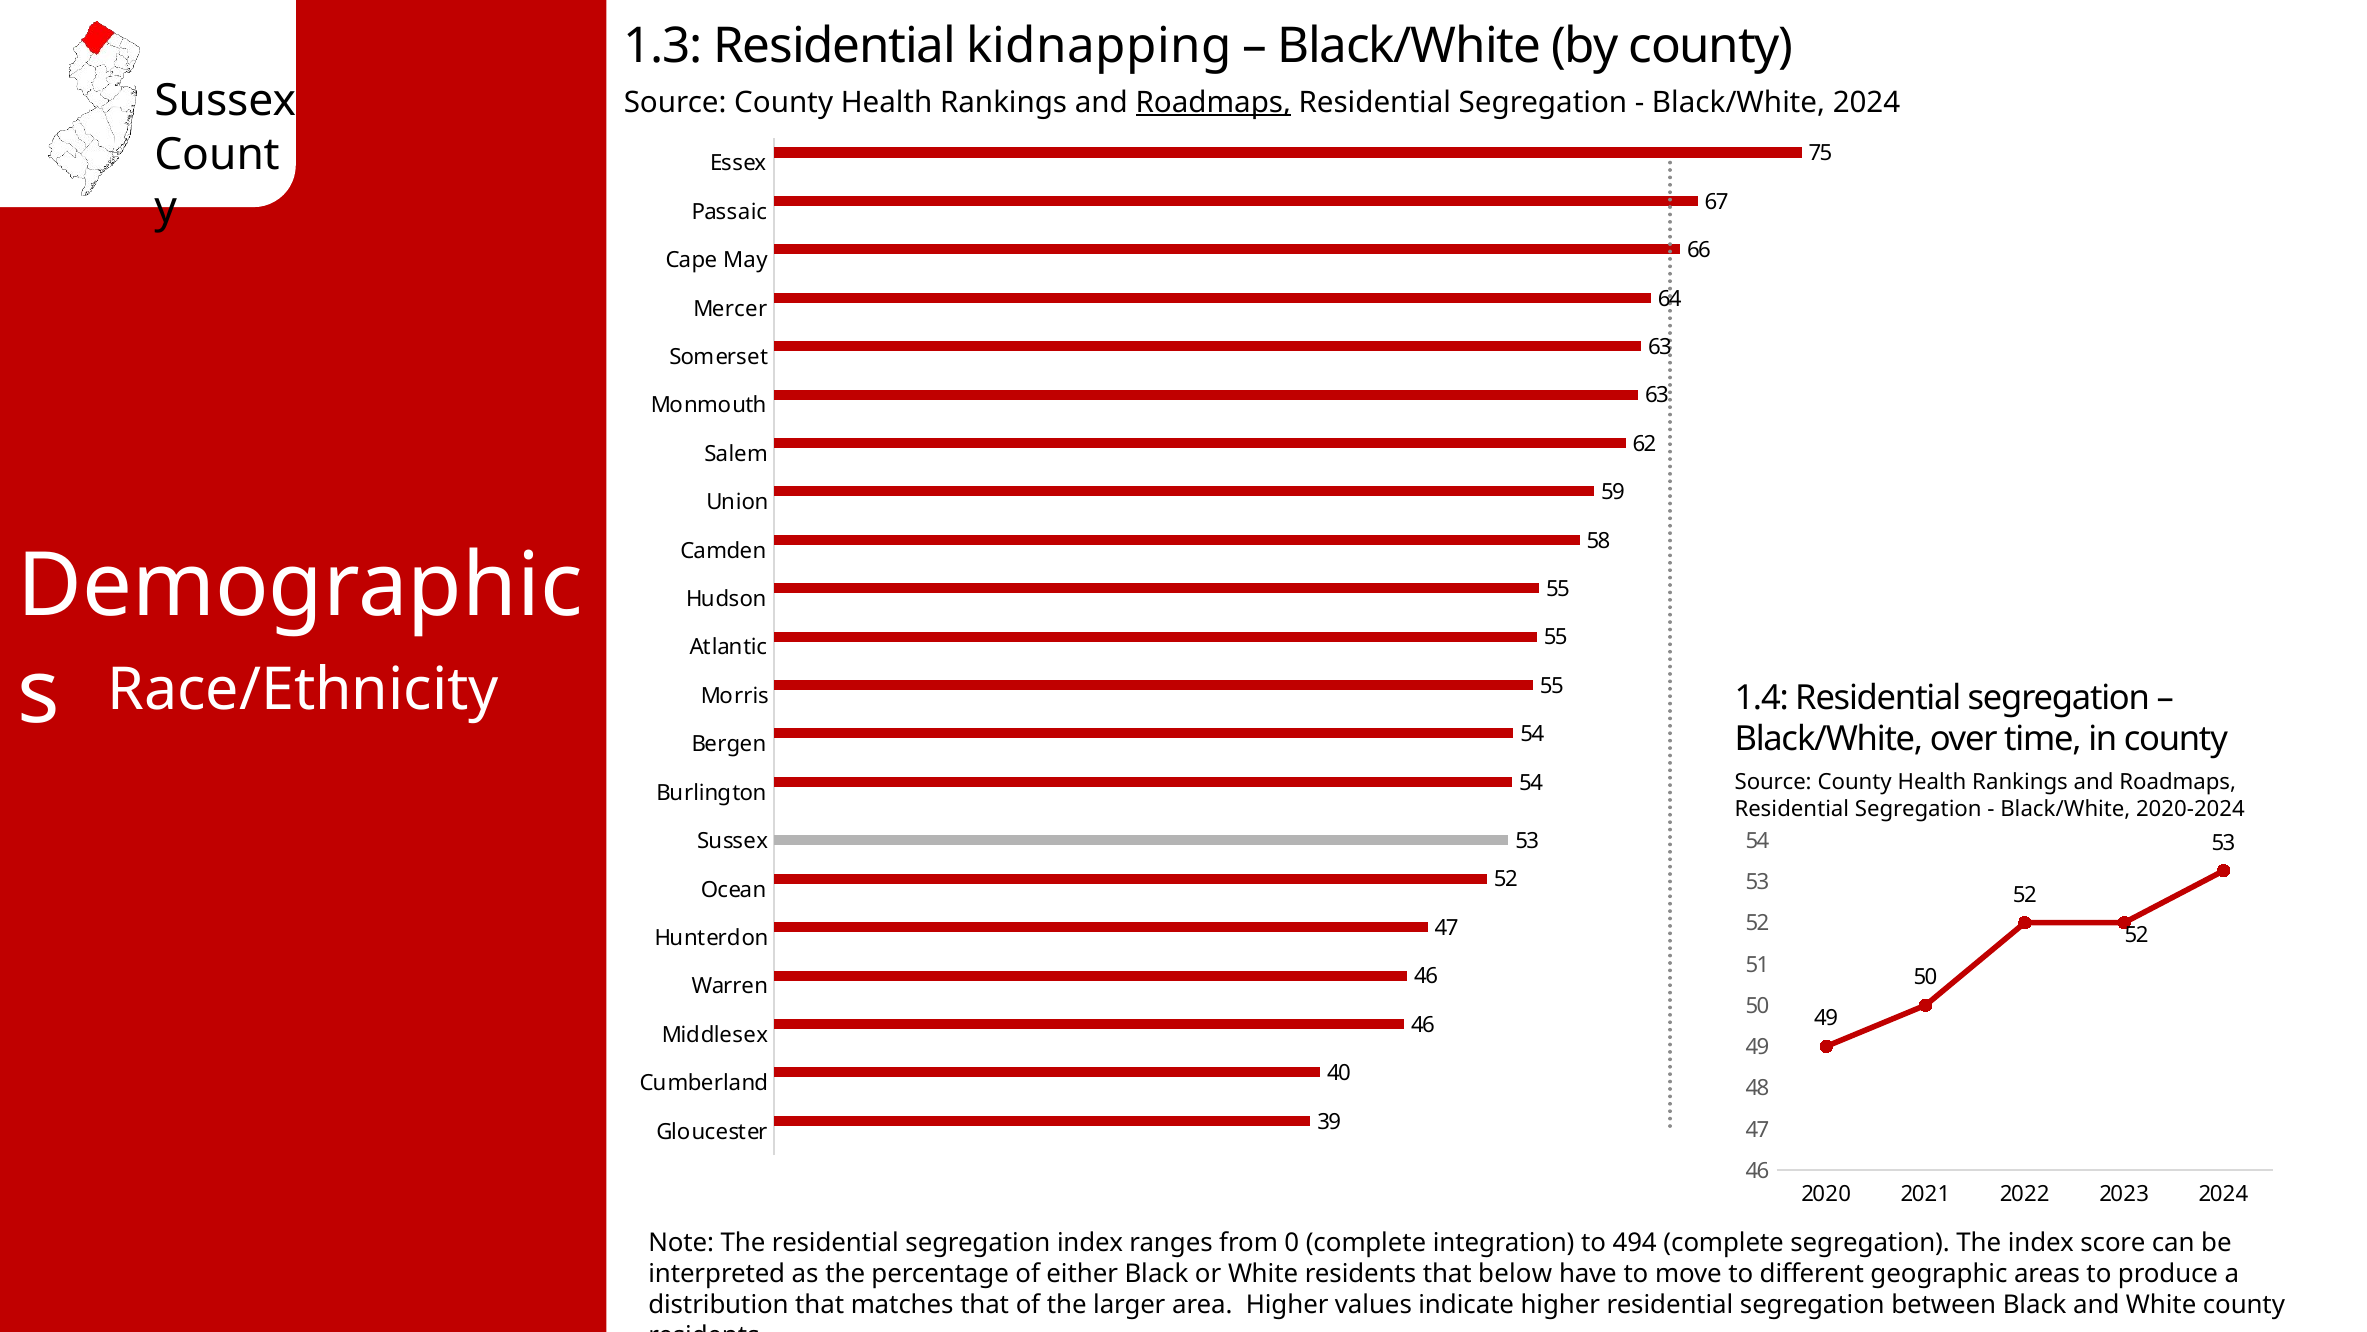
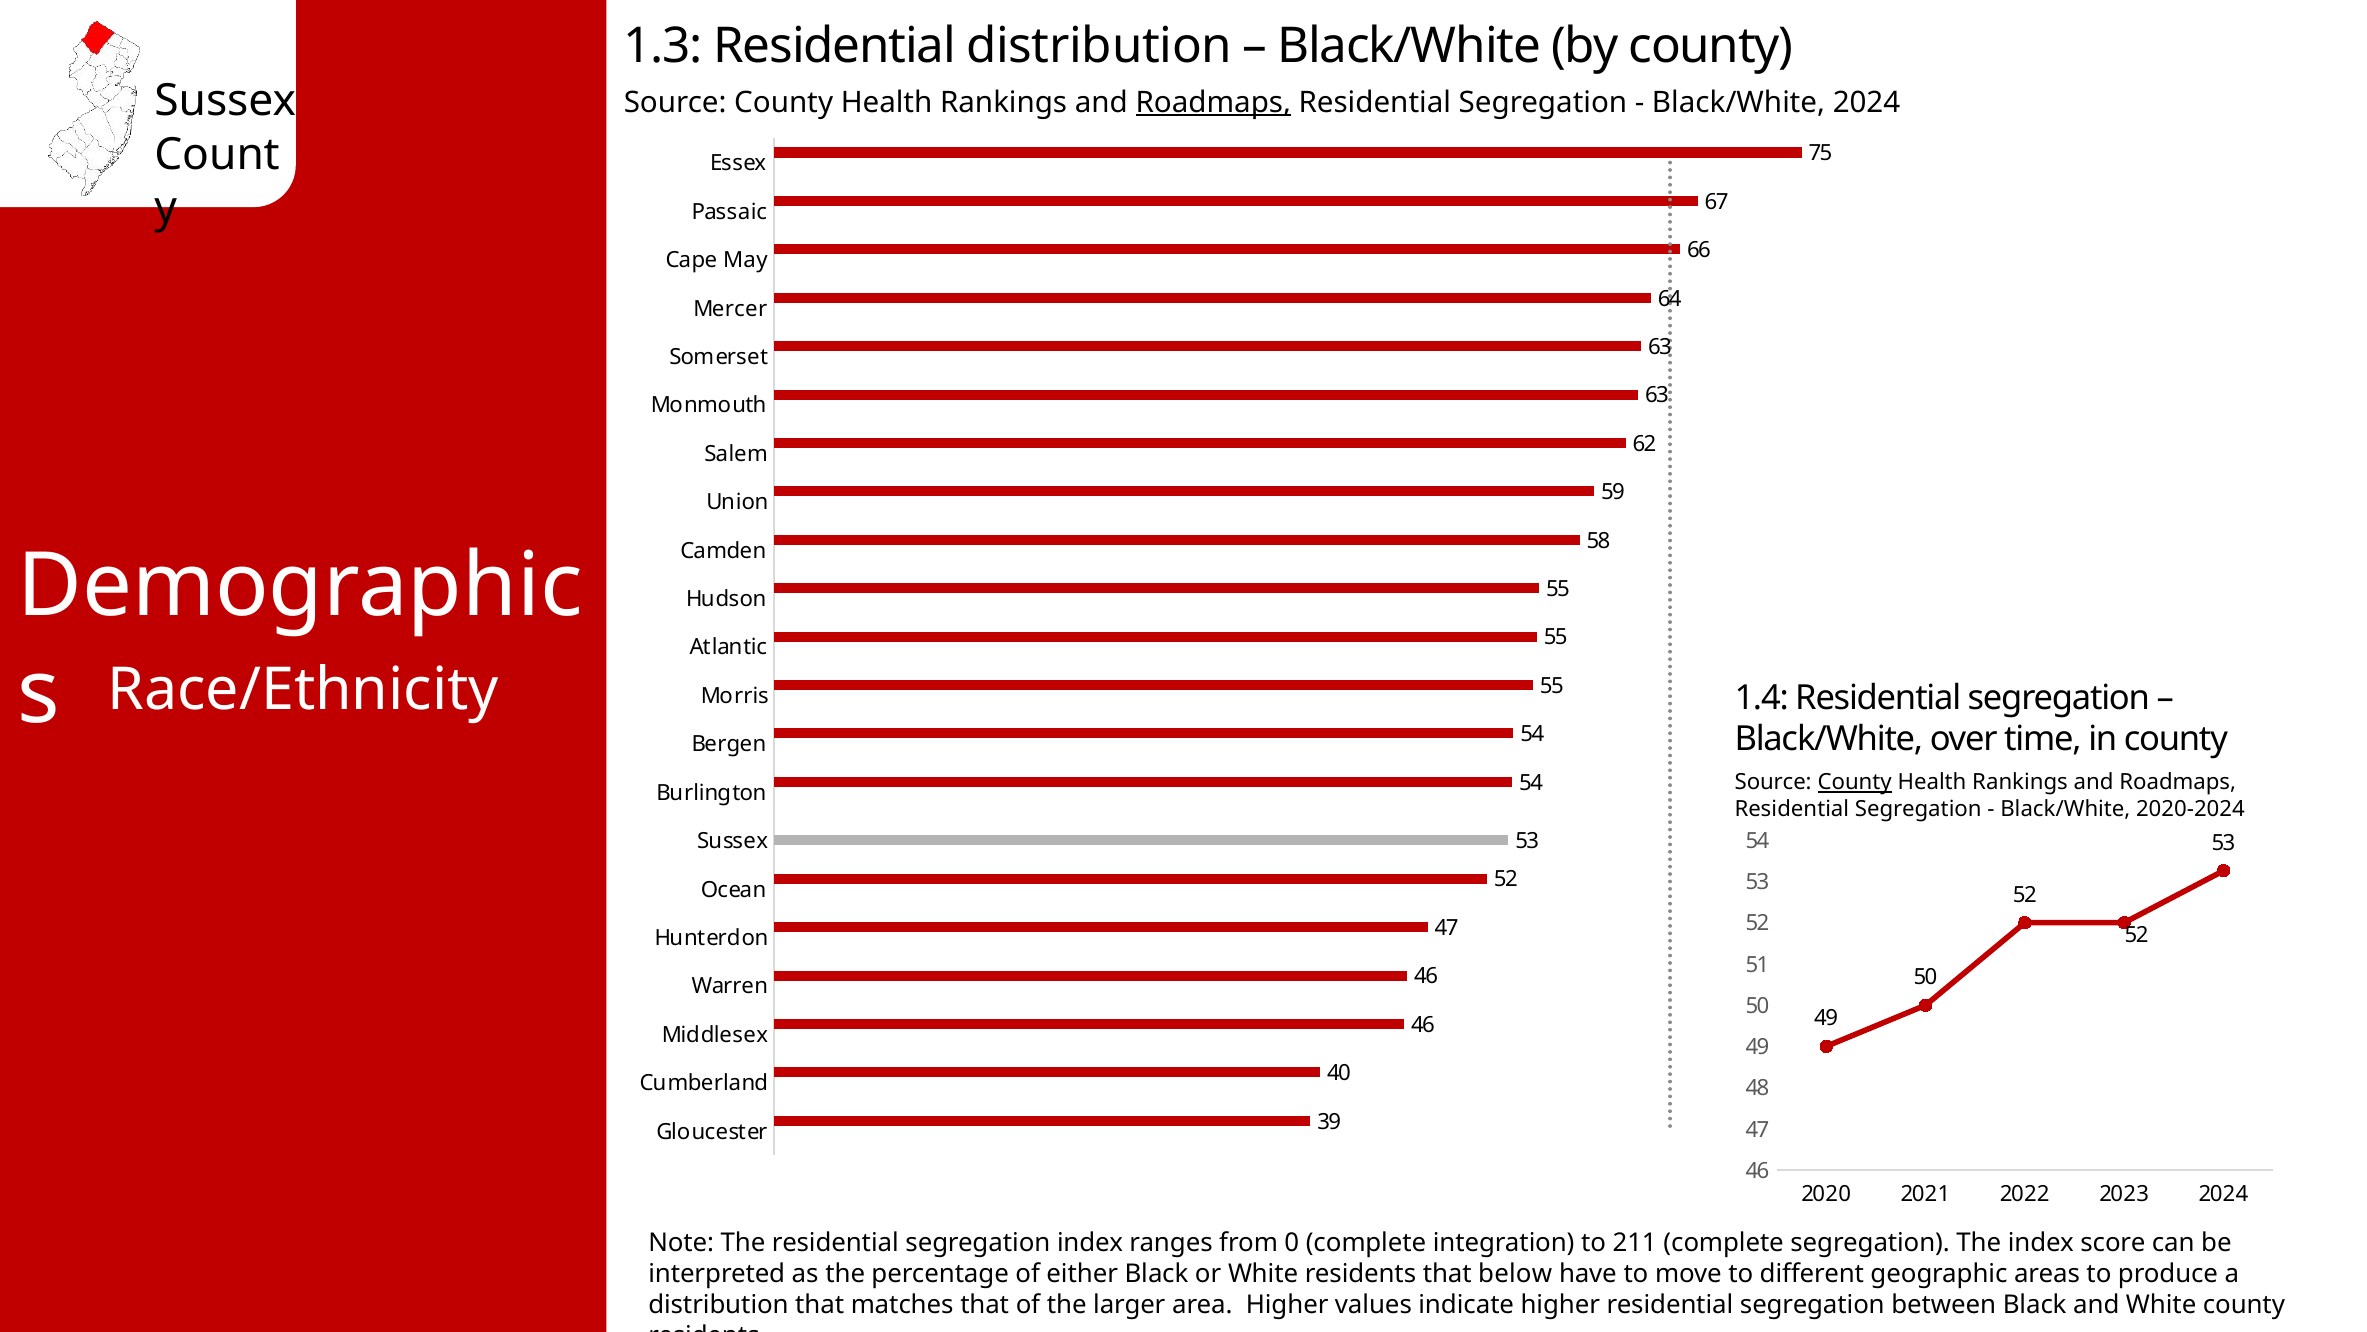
Residential kidnapping: kidnapping -> distribution (1099, 46)
County underline: none -> present (1855, 782)
494: 494 -> 211 (1635, 1242)
